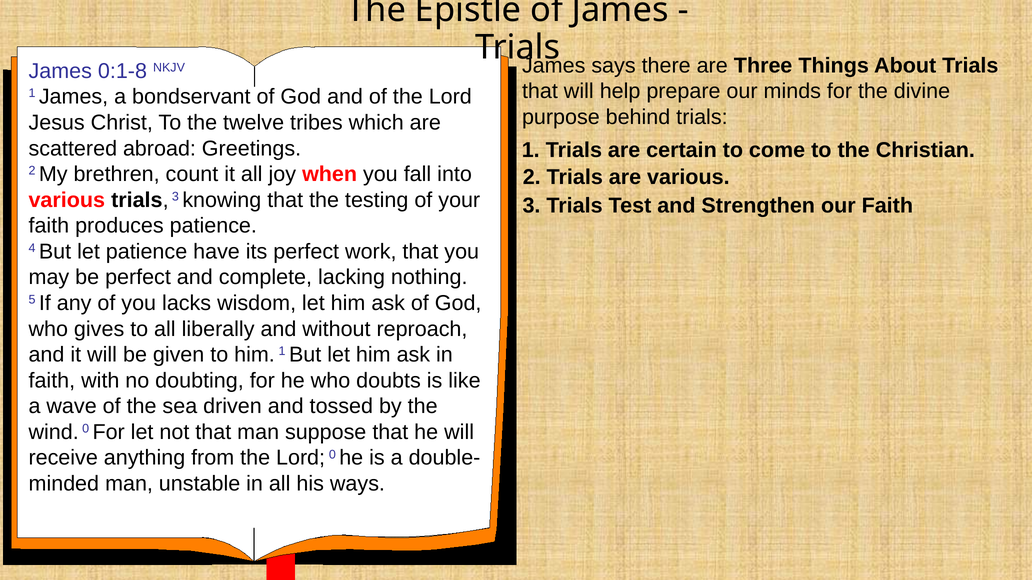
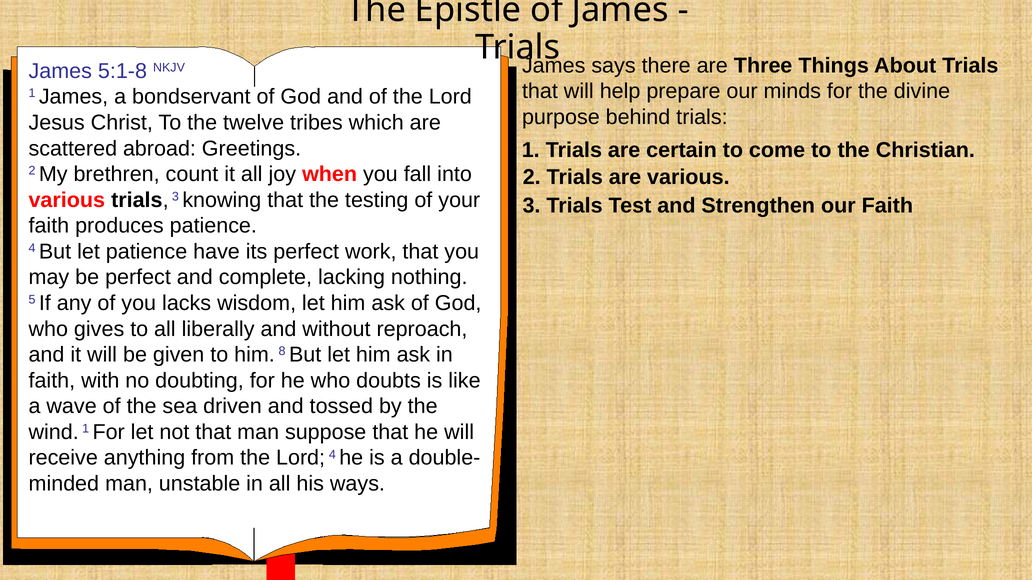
0:1-8: 0:1-8 -> 5:1-8 (122, 71)
him 1: 1 -> 8 (282, 352)
wind 0: 0 -> 1 (86, 429)
Lord 0: 0 -> 4 (332, 455)
